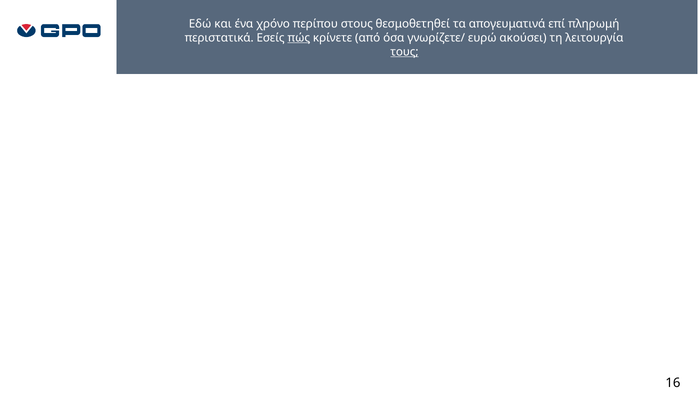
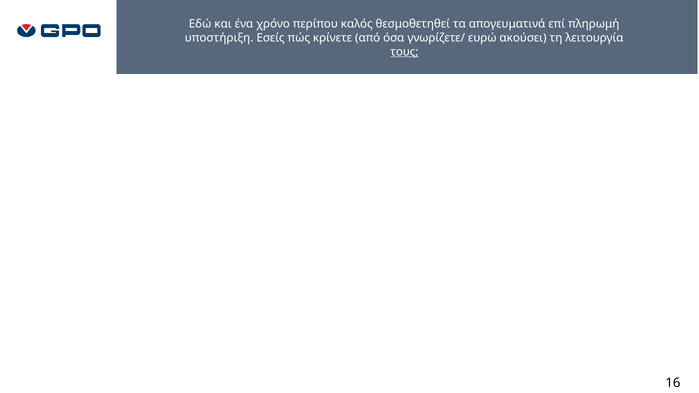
στους: στους -> καλός (357, 24)
περιστατικά: περιστατικά -> υποστήριξη (219, 38)
πώς underline: present -> none (299, 38)
